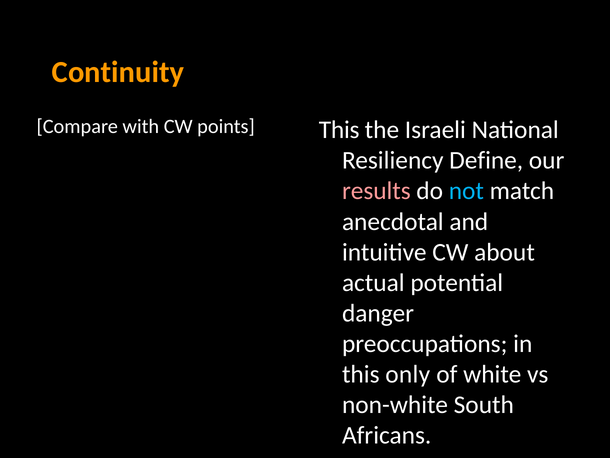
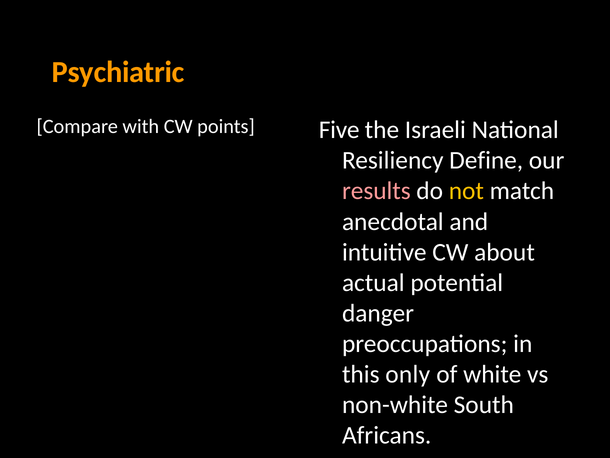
Continuity: Continuity -> Psychiatric (118, 72)
points This: This -> Five (339, 130)
not colour: light blue -> yellow (466, 191)
